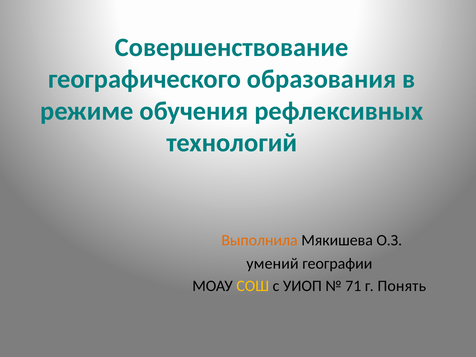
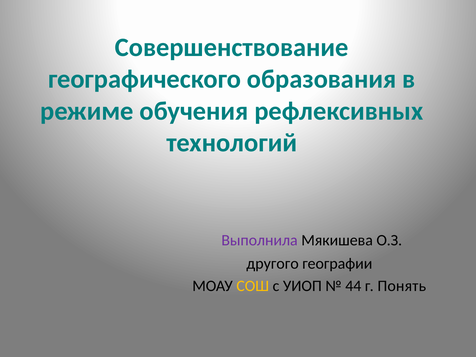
Выполнила colour: orange -> purple (260, 240)
умений: умений -> другого (273, 264)
71: 71 -> 44 (353, 286)
